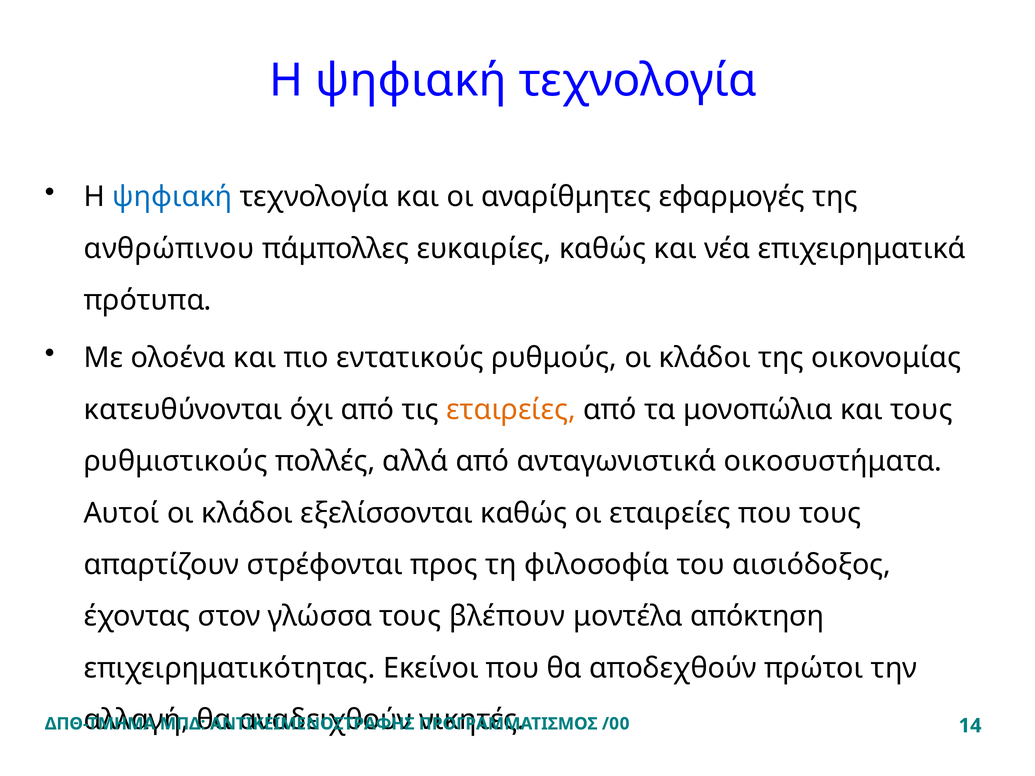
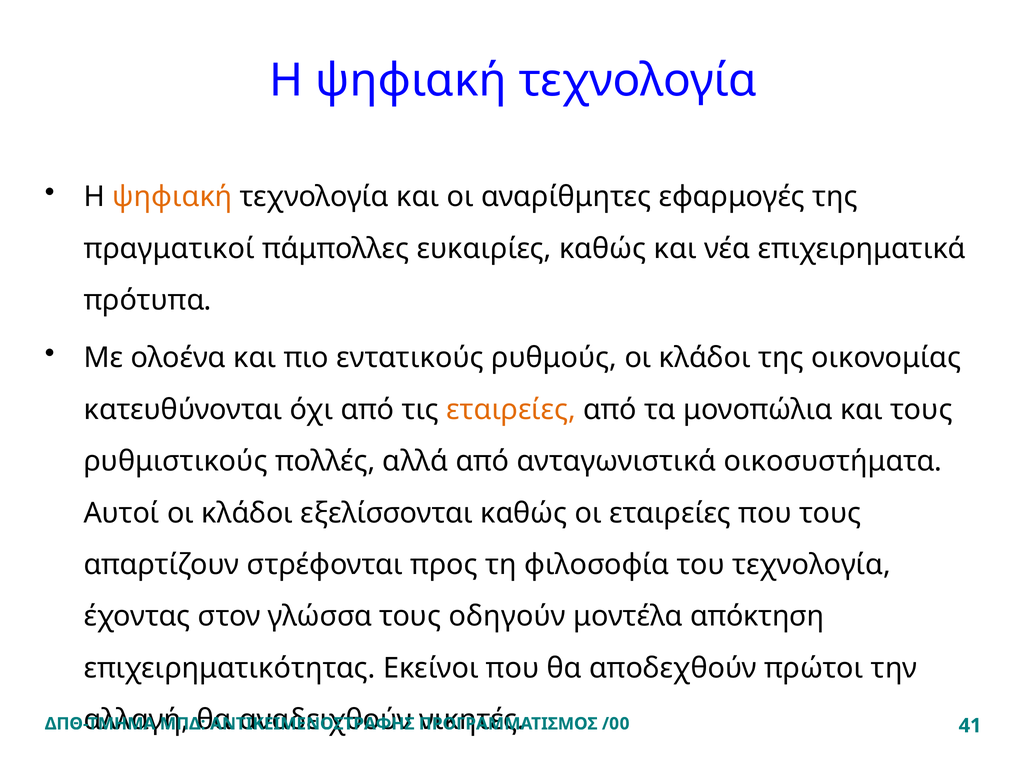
ψηφιακή colour: blue -> orange (172, 197)
ανθρώπινου: ανθρώπινου -> πραγματικοί (169, 249)
του αισιόδοξος: αισιόδοξος -> τεχνολογία (812, 565)
βλέπουν: βλέπουν -> οδηγούν (507, 617)
14: 14 -> 41 (970, 726)
